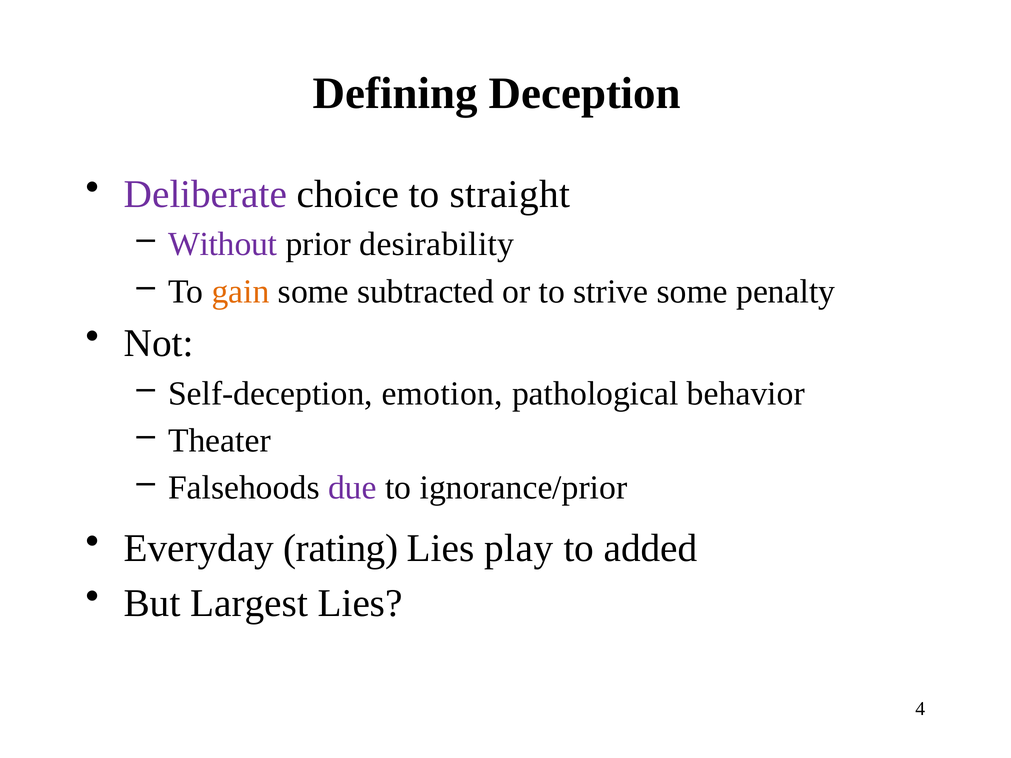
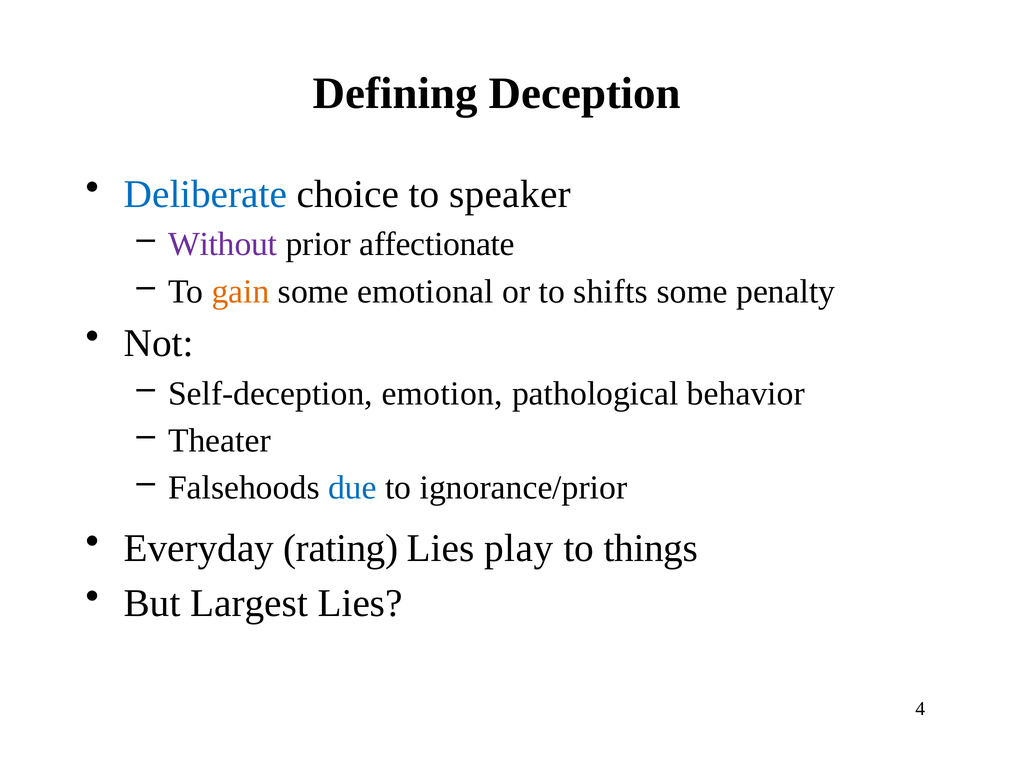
Deliberate colour: purple -> blue (205, 194)
straight: straight -> speaker (510, 194)
desirability: desirability -> affectionate (437, 244)
subtracted: subtracted -> emotional (425, 291)
strive: strive -> shifts (611, 291)
due colour: purple -> blue (352, 488)
added: added -> things (651, 548)
